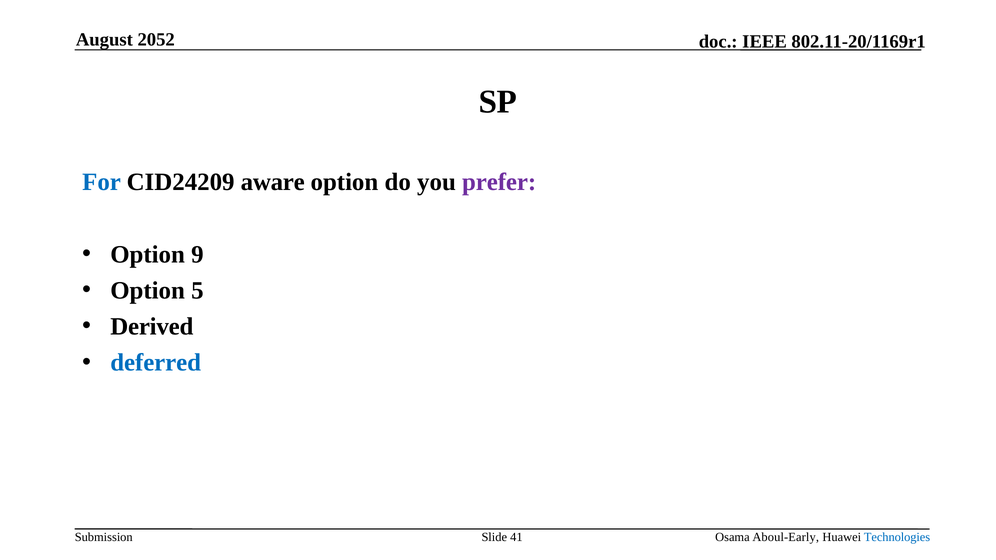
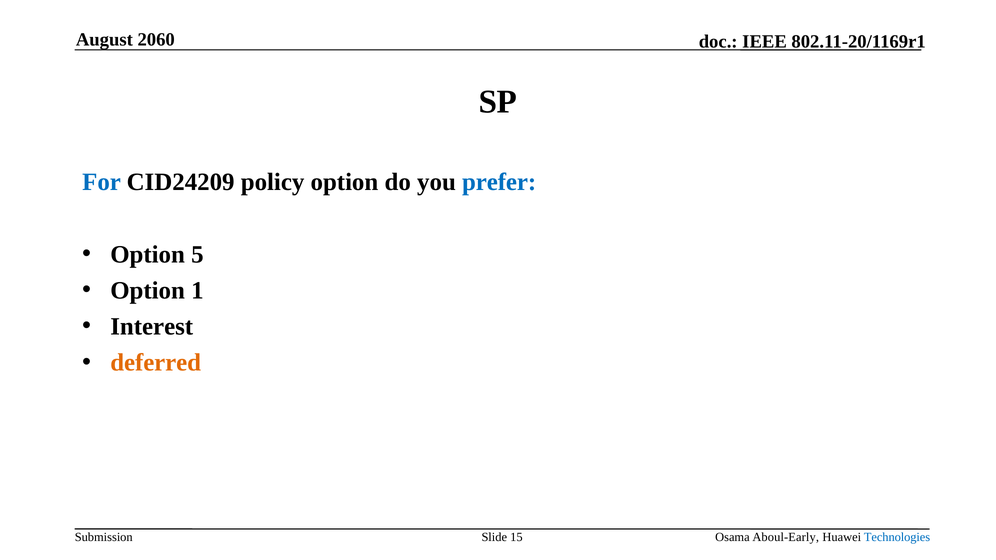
2052: 2052 -> 2060 (156, 40)
aware: aware -> policy (273, 182)
prefer colour: purple -> blue (499, 182)
9: 9 -> 5 (197, 255)
5: 5 -> 1 (197, 291)
Derived: Derived -> Interest (152, 327)
deferred colour: blue -> orange (156, 363)
41: 41 -> 15 (516, 537)
